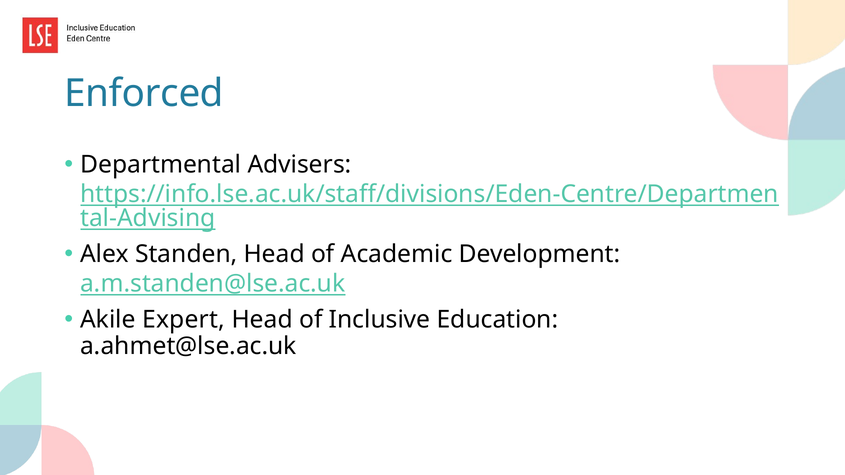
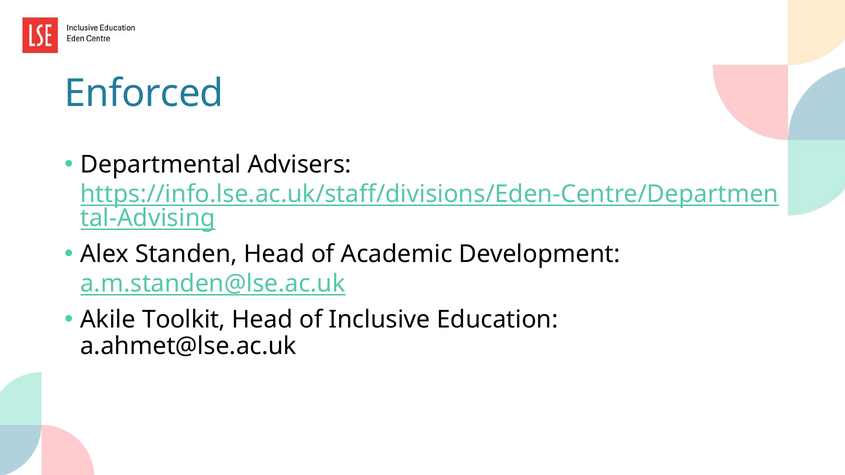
Expert: Expert -> Toolkit (184, 320)
